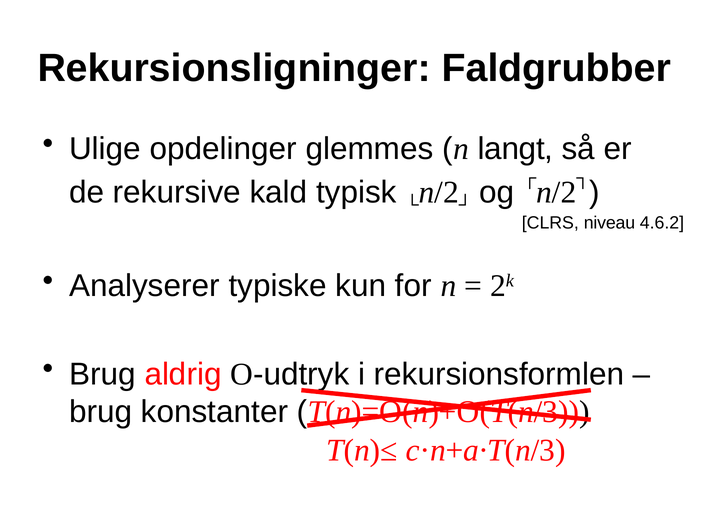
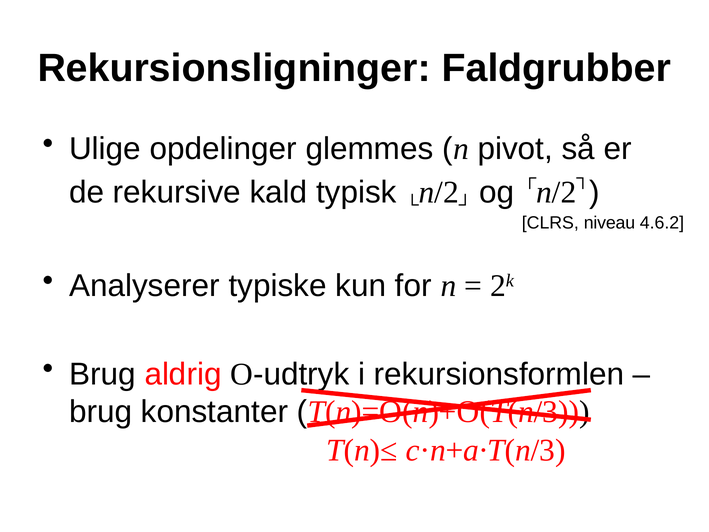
langt: langt -> pivot (515, 149)
